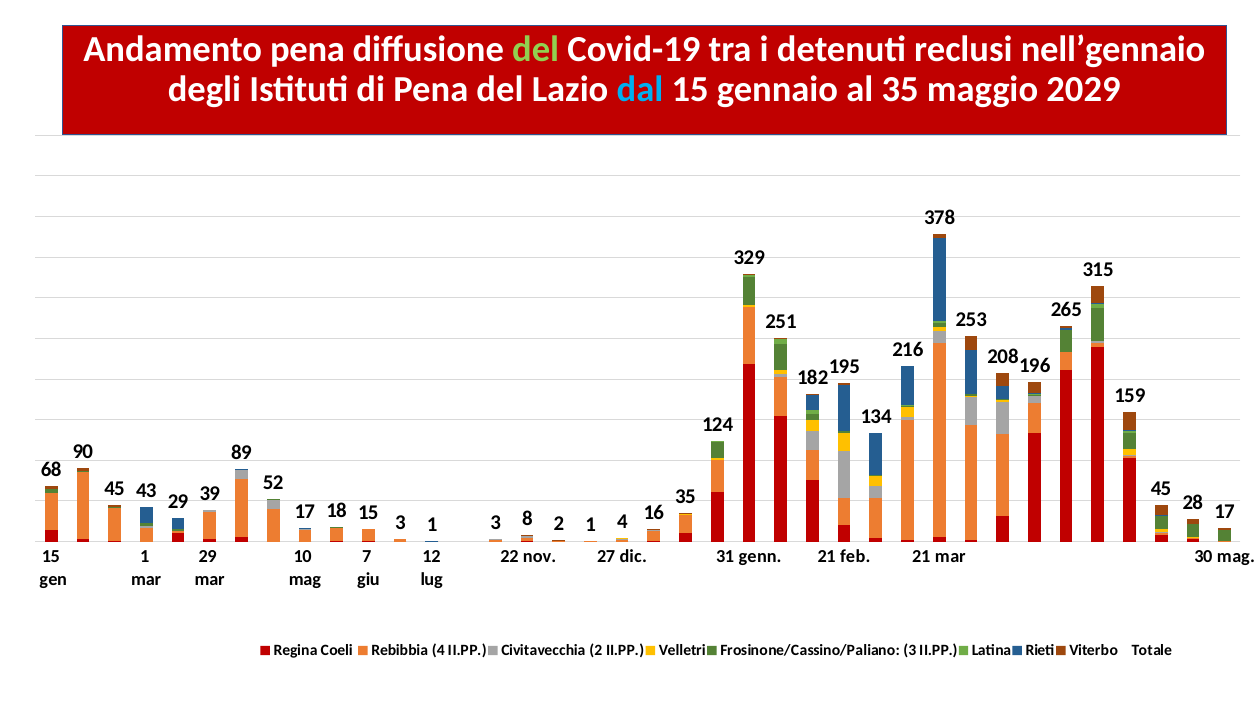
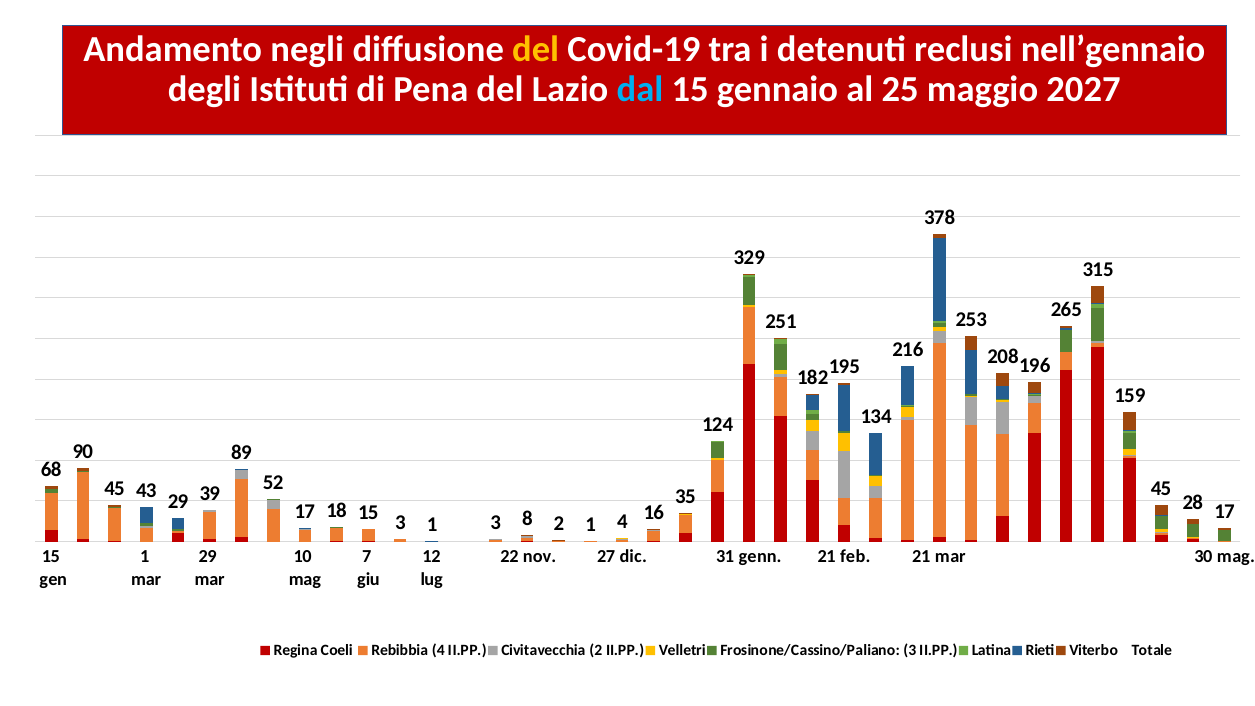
Andamento pena: pena -> negli (307, 50)
del colour: light green -> yellow (536, 50)
al 35: 35 -> 25 (900, 89)
2029: 2029 -> 2027 (1084, 89)
